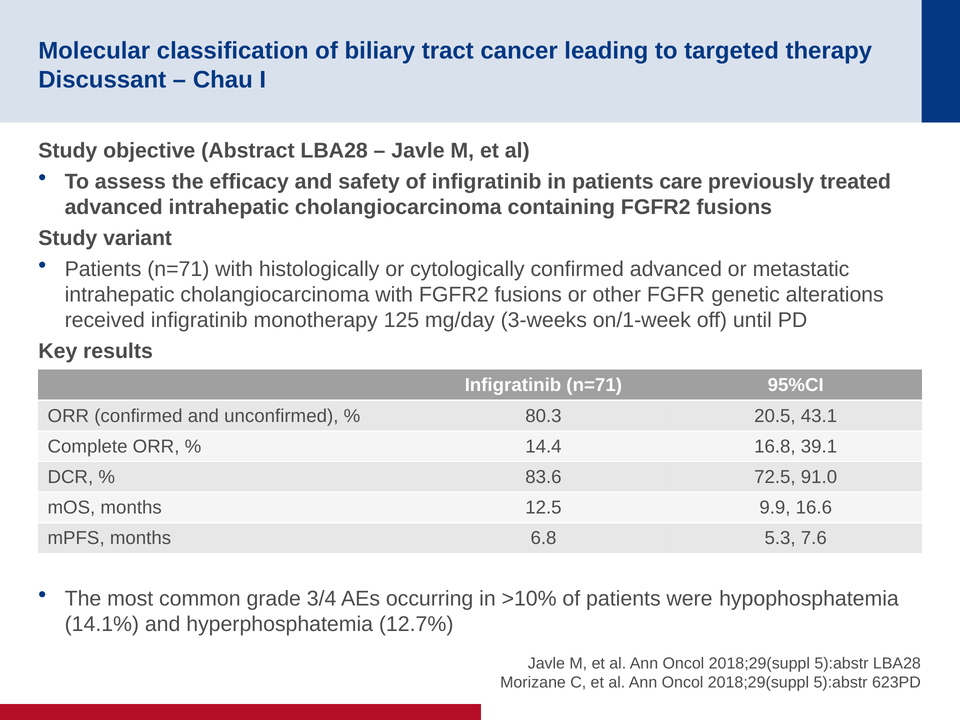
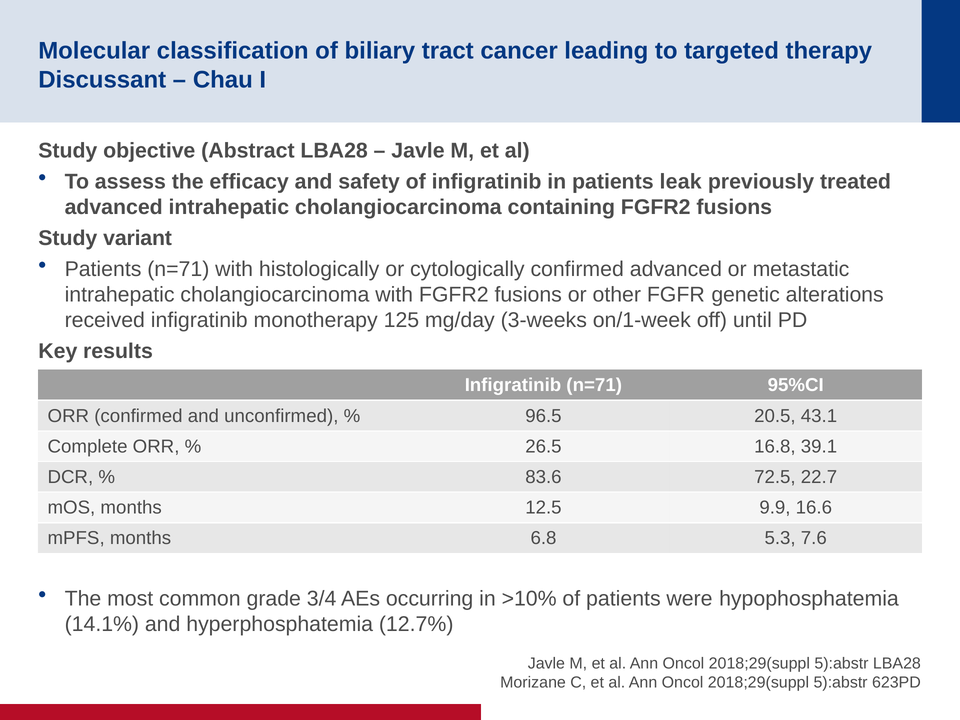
care: care -> leak (681, 182)
80.3: 80.3 -> 96.5 (543, 416)
14.4: 14.4 -> 26.5 (543, 446)
91.0: 91.0 -> 22.7 (819, 477)
